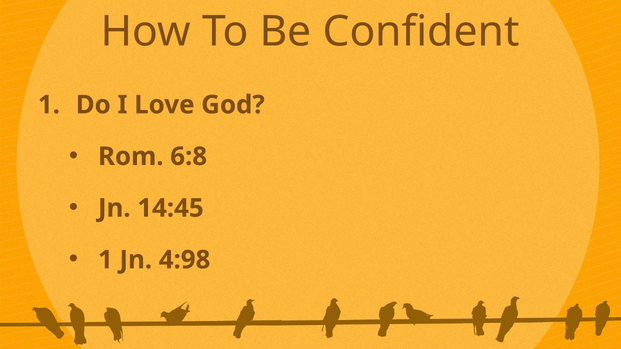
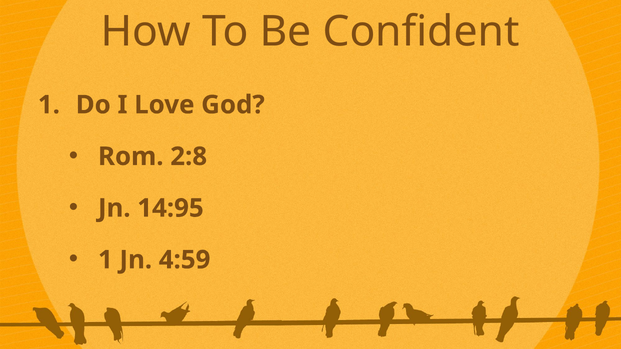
6:8: 6:8 -> 2:8 (189, 157)
14:45: 14:45 -> 14:95 (170, 208)
4:98: 4:98 -> 4:59 (185, 260)
